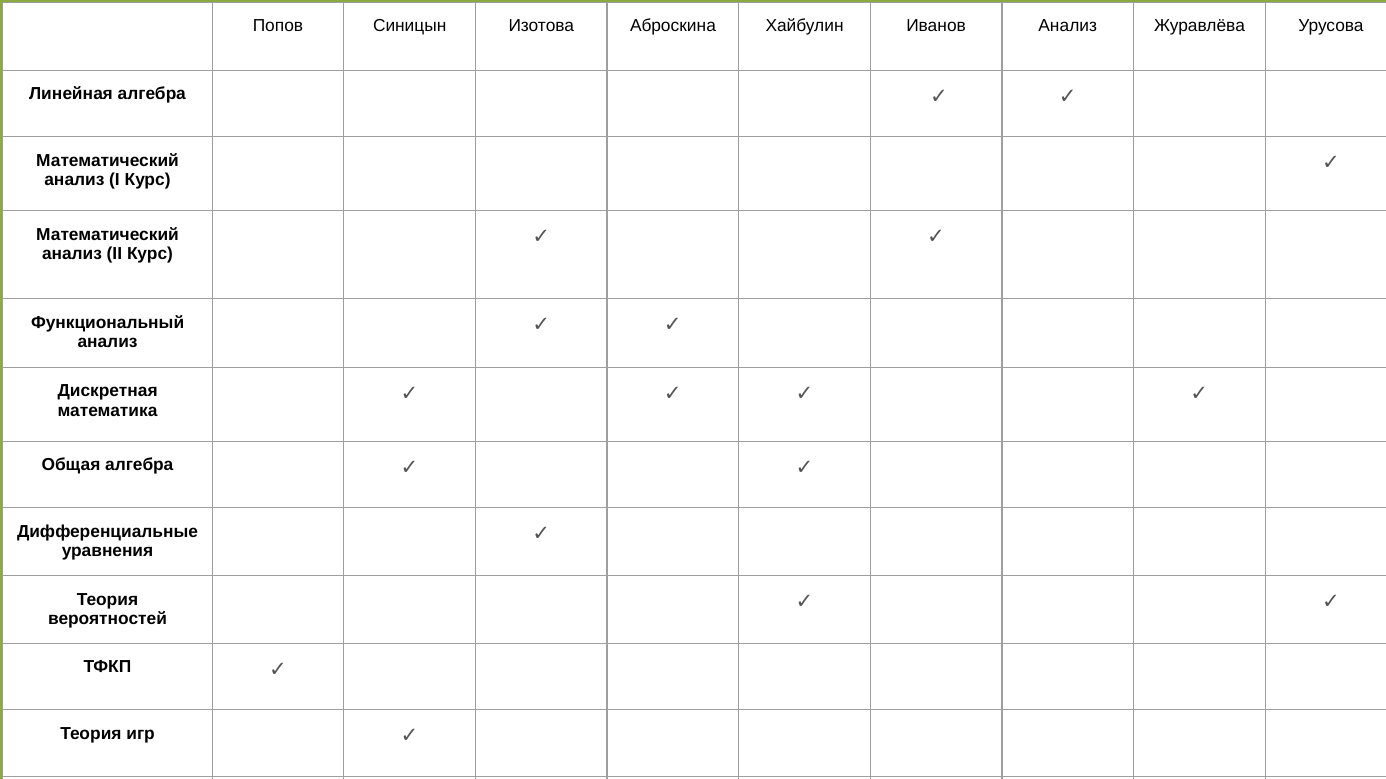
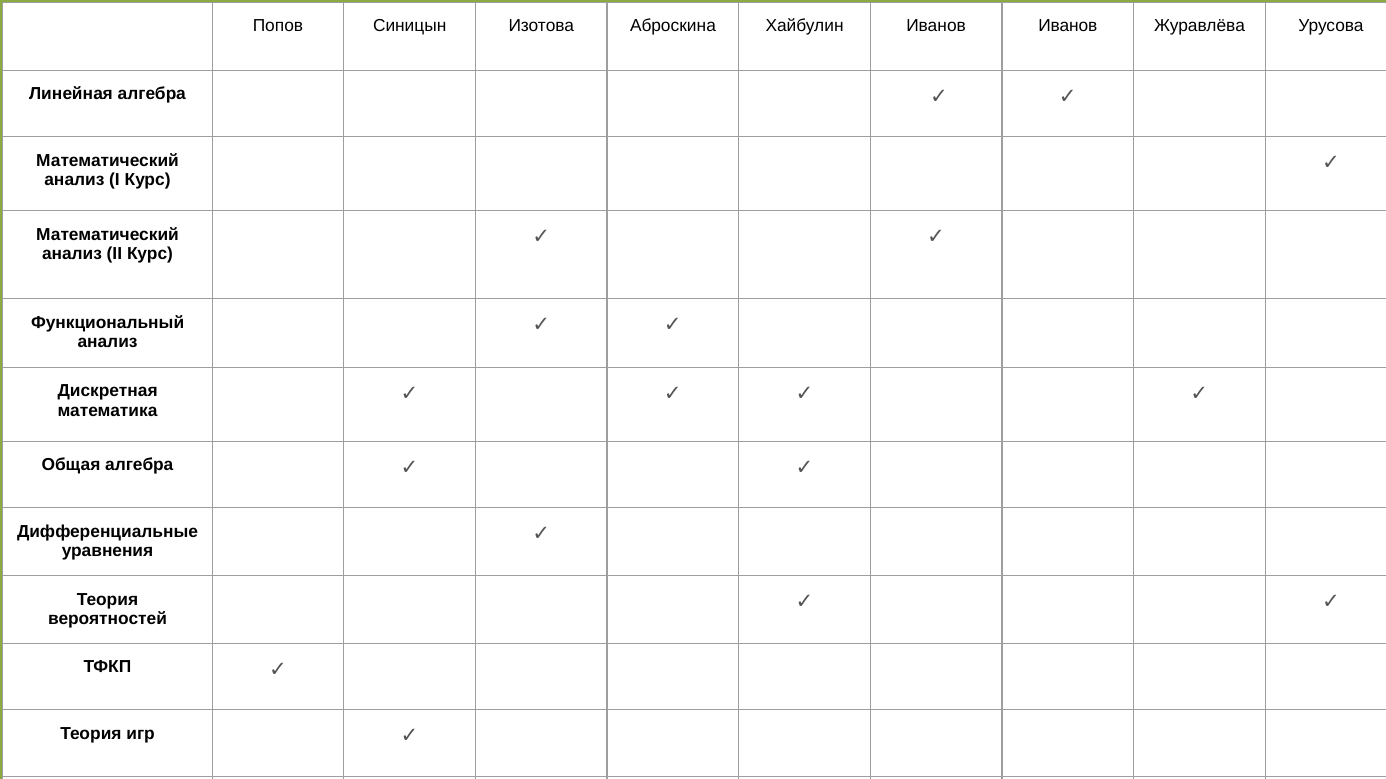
Иванов Анализ: Анализ -> Иванов (1068, 26)
